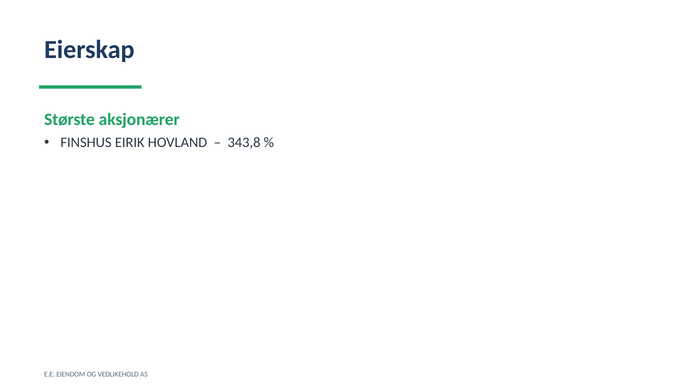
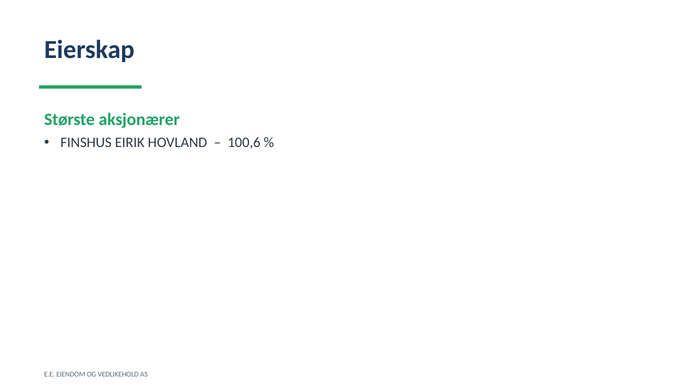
343,8: 343,8 -> 100,6 (244, 143)
